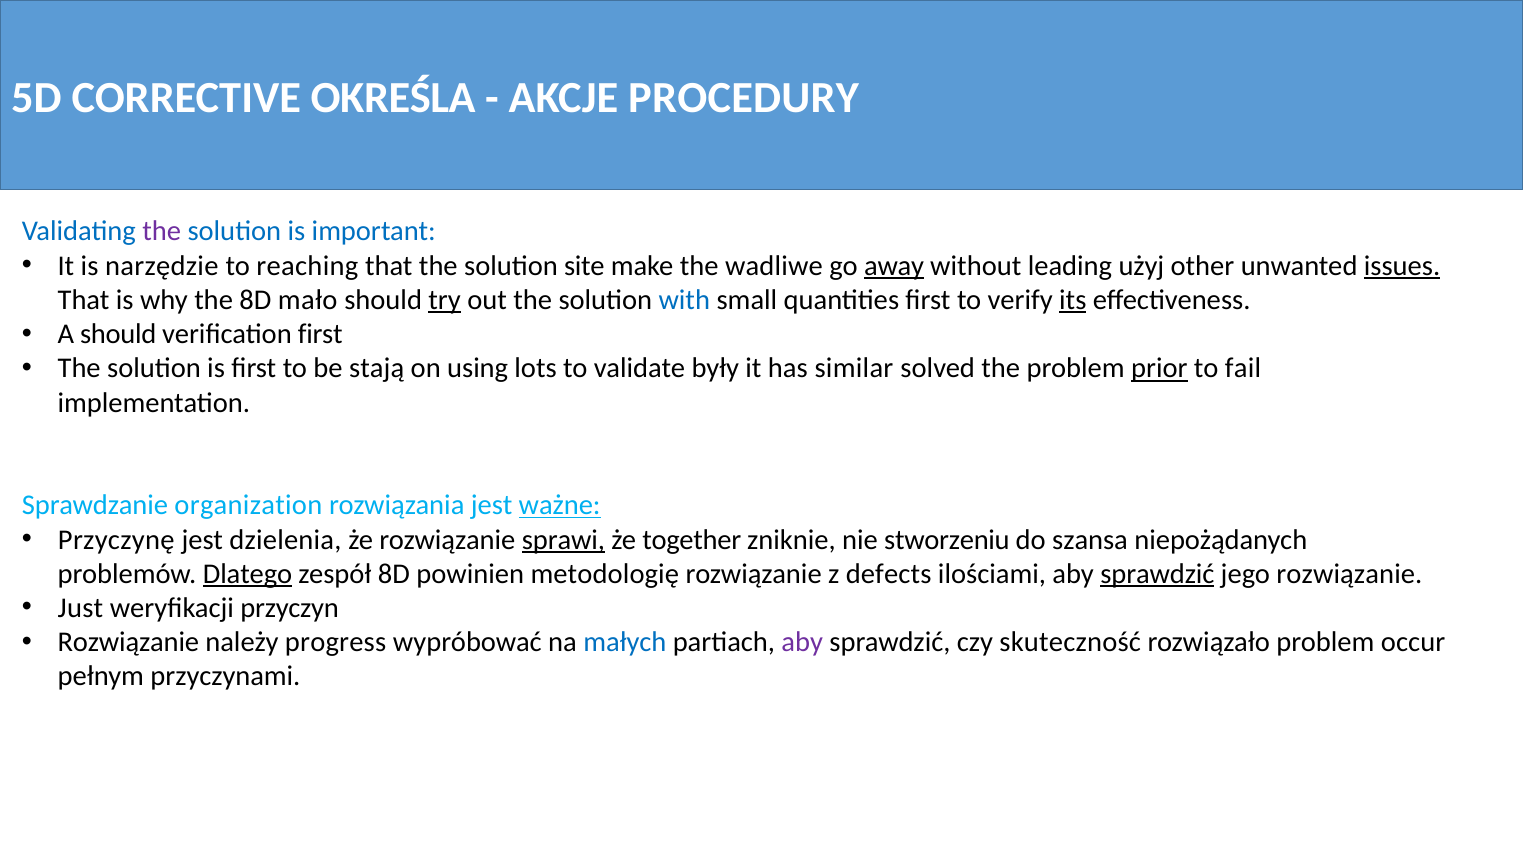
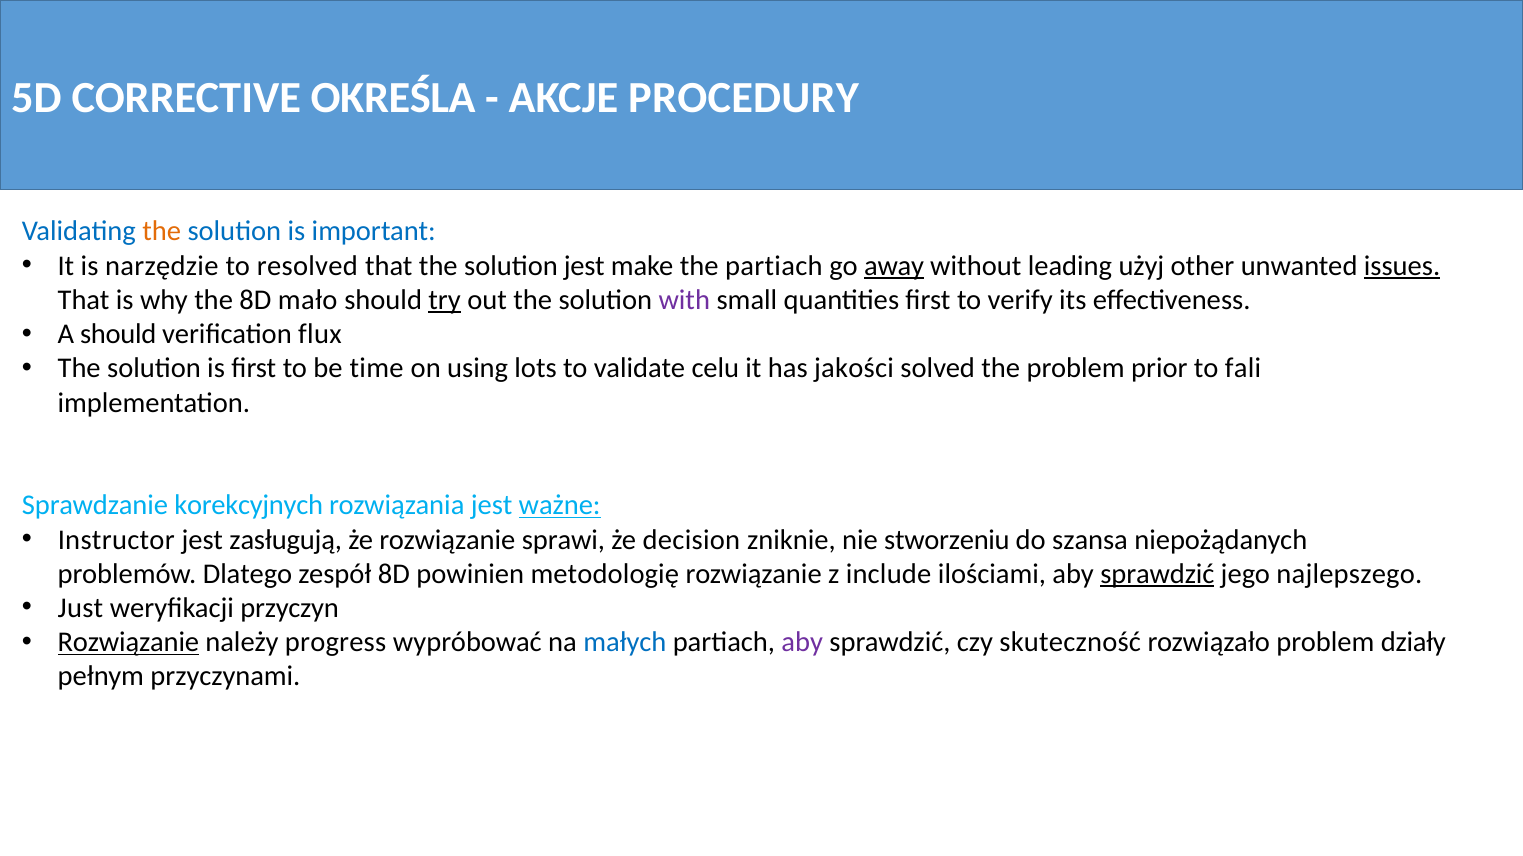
the colour: purple -> orange (162, 232)
reaching: reaching -> resolved (307, 266)
solution site: site -> jest (584, 266)
the wadliwe: wadliwe -> partiach (774, 266)
with colour: blue -> purple (684, 300)
its underline: present -> none (1073, 300)
verification first: first -> flux (320, 334)
stają: stają -> time (377, 369)
były: były -> celu (715, 369)
similar: similar -> jakości (854, 369)
prior underline: present -> none (1159, 369)
fail: fail -> fali (1243, 369)
organization: organization -> korekcyjnych (249, 506)
Przyczynę: Przyczynę -> Instructor (116, 540)
dzielenia: dzielenia -> zasługują (286, 540)
sprawi underline: present -> none (563, 540)
together: together -> decision (691, 540)
Dlatego underline: present -> none (248, 574)
defects: defects -> include (889, 574)
jego rozwiązanie: rozwiązanie -> najlepszego (1349, 574)
Rozwiązanie underline: none -> present (128, 643)
occur: occur -> działy (1413, 643)
